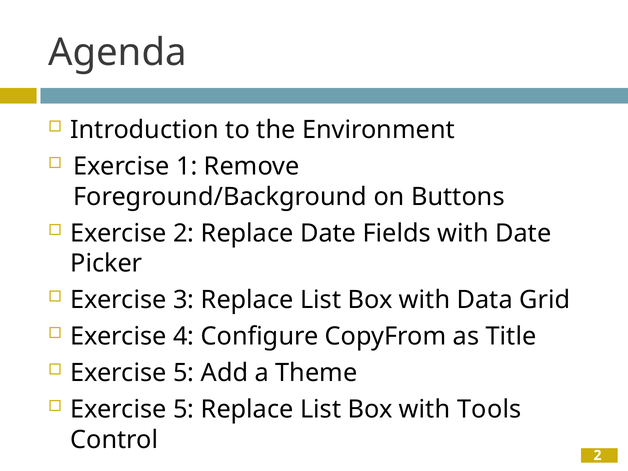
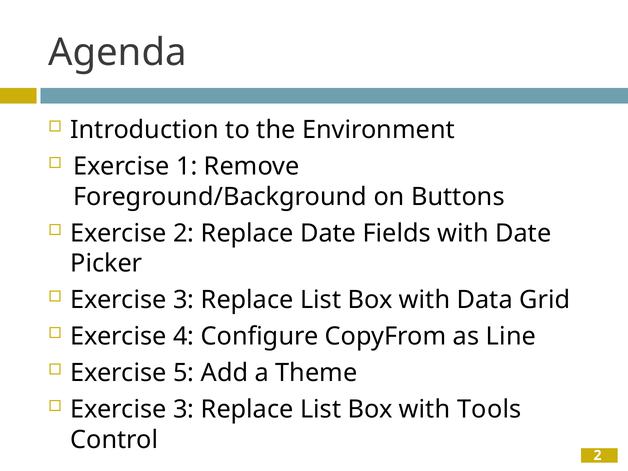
Title: Title -> Line (511, 337)
5: 5 -> 3 (184, 409)
